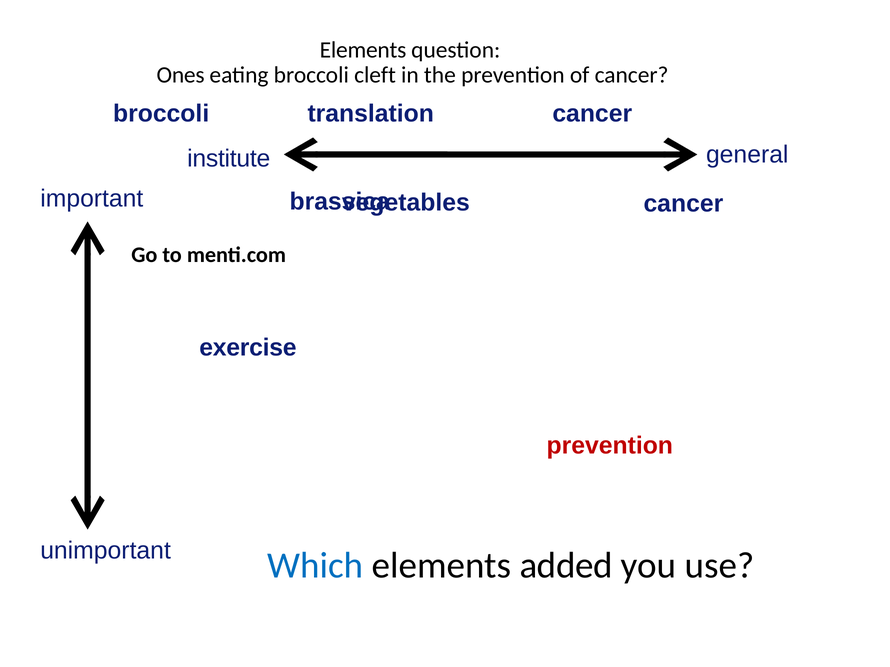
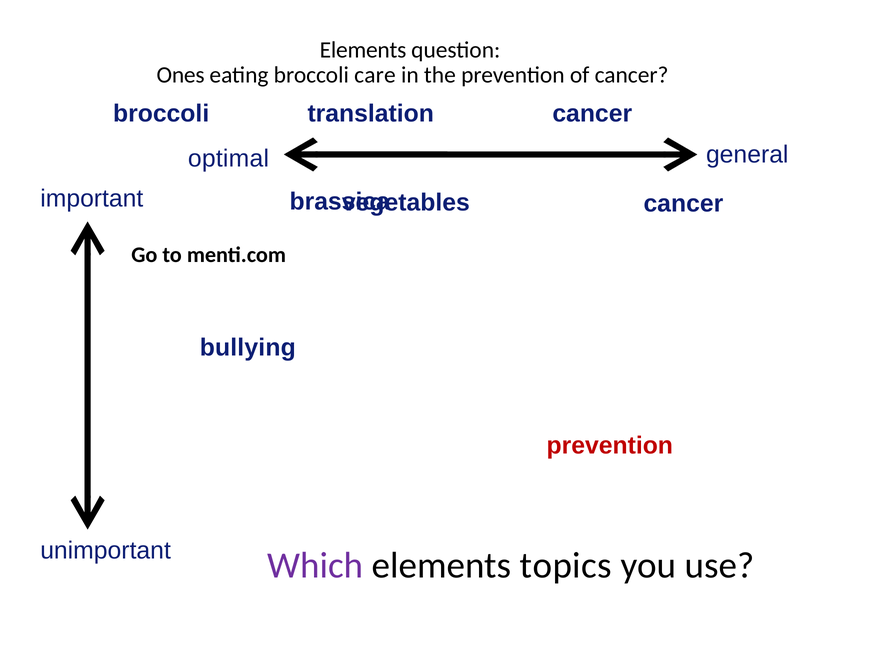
cleft: cleft -> care (375, 75)
institute: institute -> optimal (228, 158)
exercise: exercise -> bullying (248, 348)
Which colour: blue -> purple (315, 566)
added: added -> topics (566, 566)
